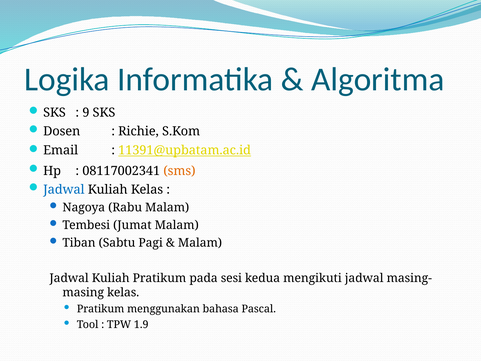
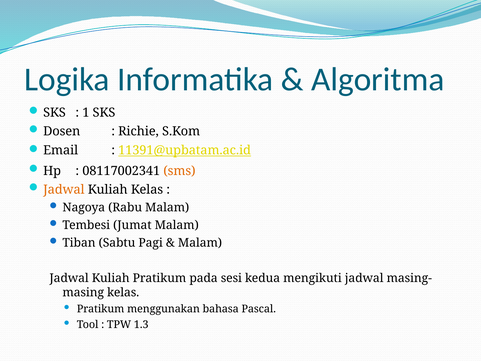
9: 9 -> 1 (86, 113)
Jadwal colour: blue -> orange (64, 189)
1.9: 1.9 -> 1.3 (141, 324)
